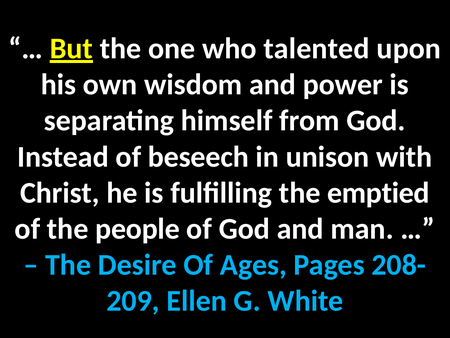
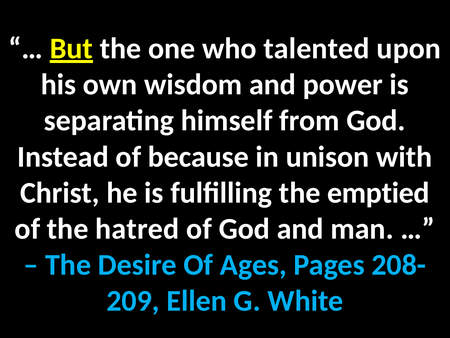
beseech: beseech -> because (198, 157)
people: people -> hatred (137, 229)
